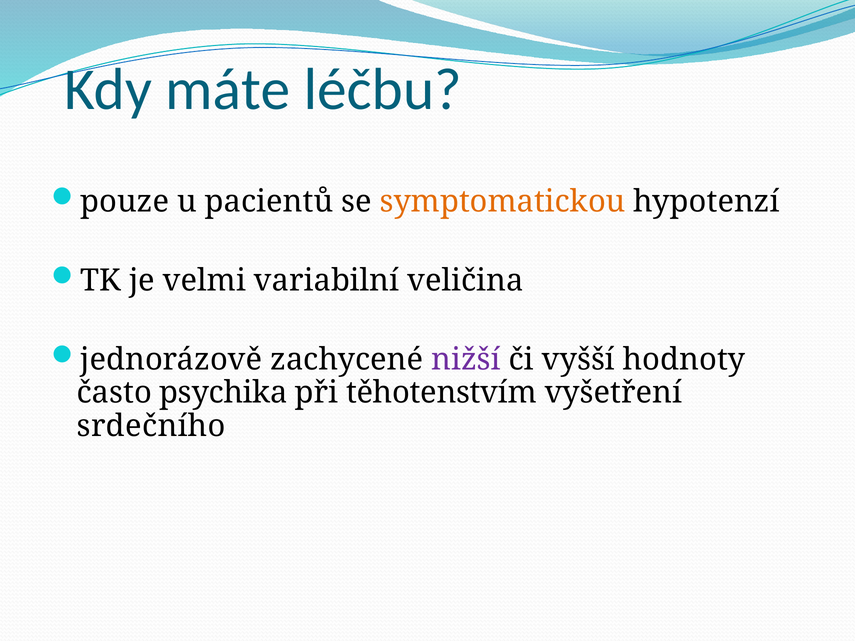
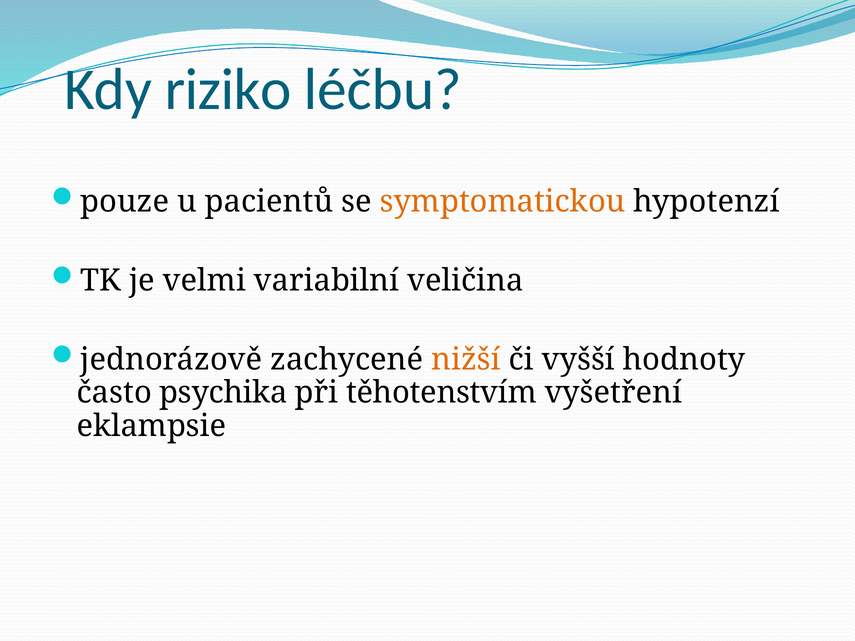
máte: máte -> riziko (228, 90)
nižší colour: purple -> orange (466, 360)
srdečního: srdečního -> eklampsie (151, 426)
